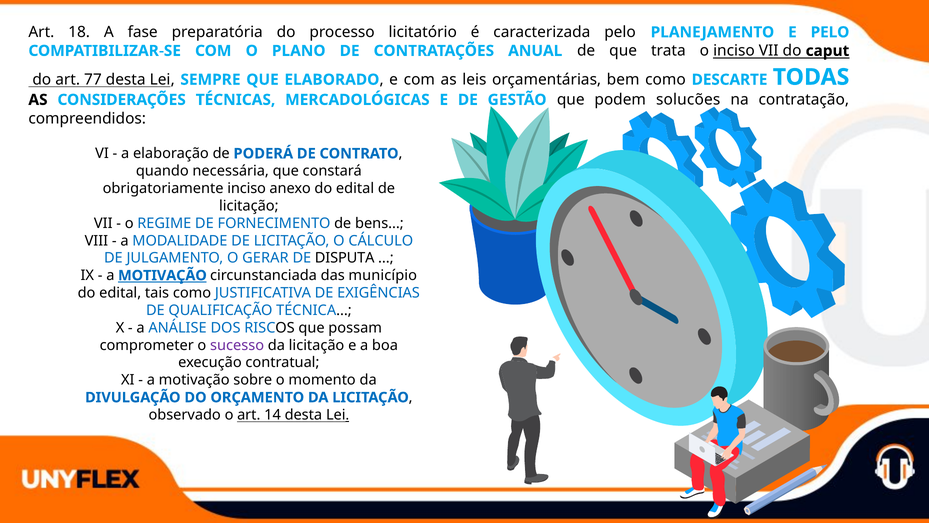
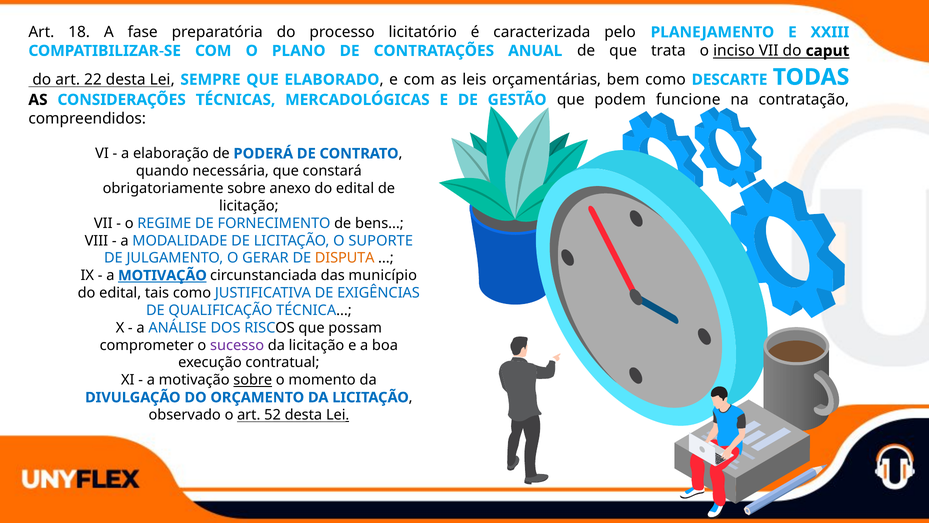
E PELO: PELO -> XXIII (830, 32)
77: 77 -> 22 (93, 80)
solucões: solucões -> funcione (688, 100)
obrigatoriamente inciso: inciso -> sobre (247, 188)
CÁLCULO: CÁLCULO -> SUPORTE (381, 240)
DISPUTA colour: black -> orange (345, 258)
sobre underline: none -> present (253, 380)
14: 14 -> 52 (273, 415)
